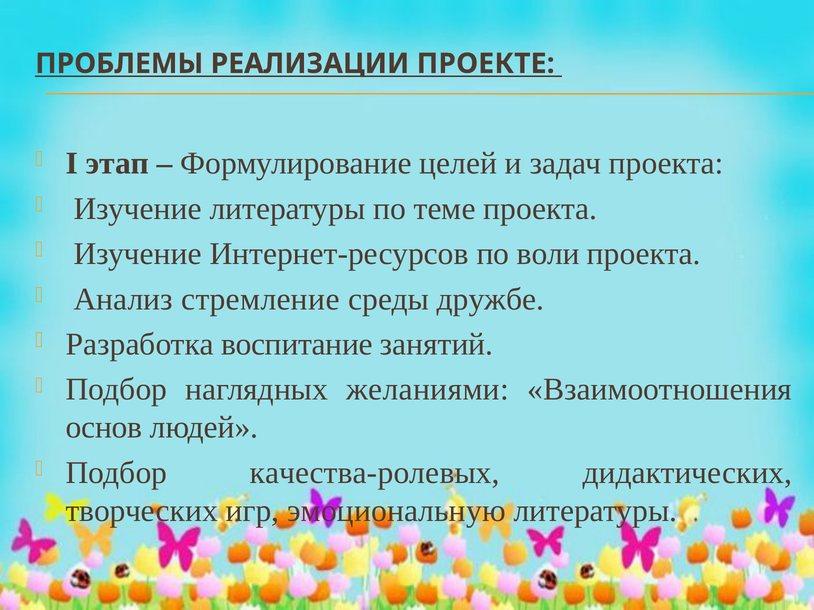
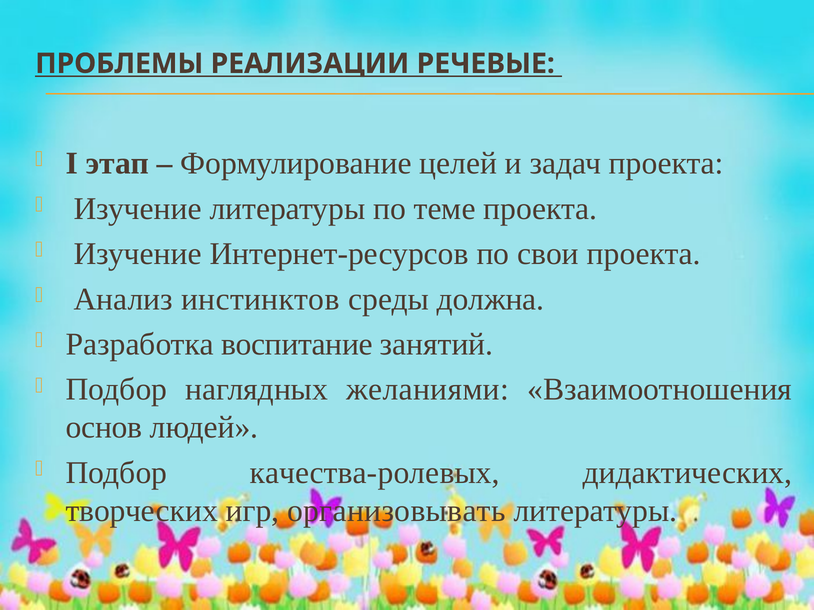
ПРОЕКТЕ: ПРОЕКТЕ -> РЕЧЕВЫЕ (486, 64)
воли: воли -> свои (548, 254)
стремление: стремление -> инстинктов (260, 299)
дружбе: дружбе -> должна (491, 299)
эмоциональную: эмоциональную -> организовывать (396, 511)
